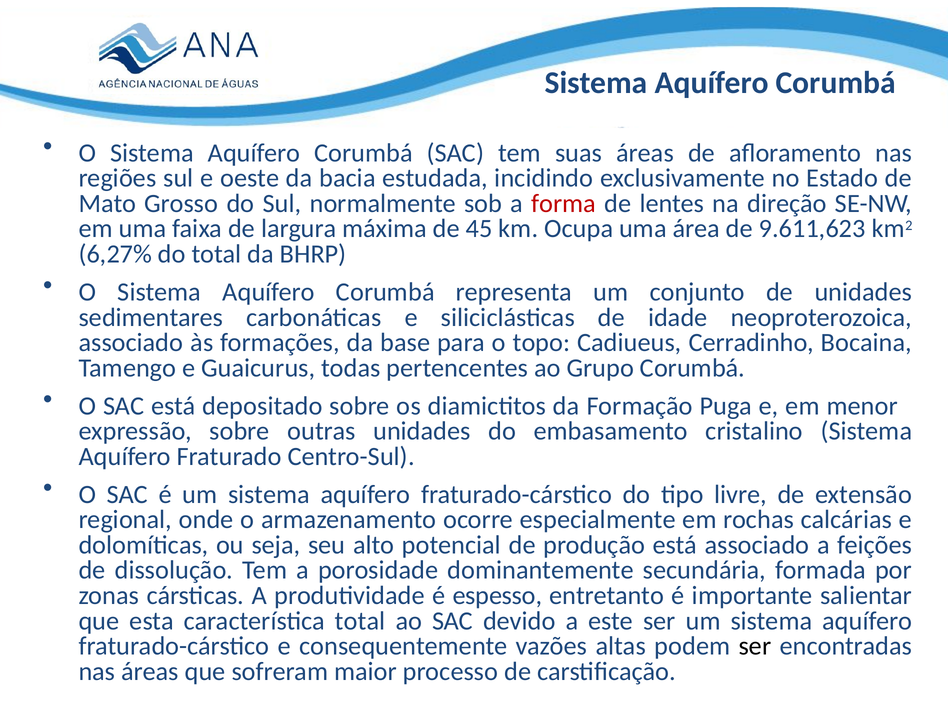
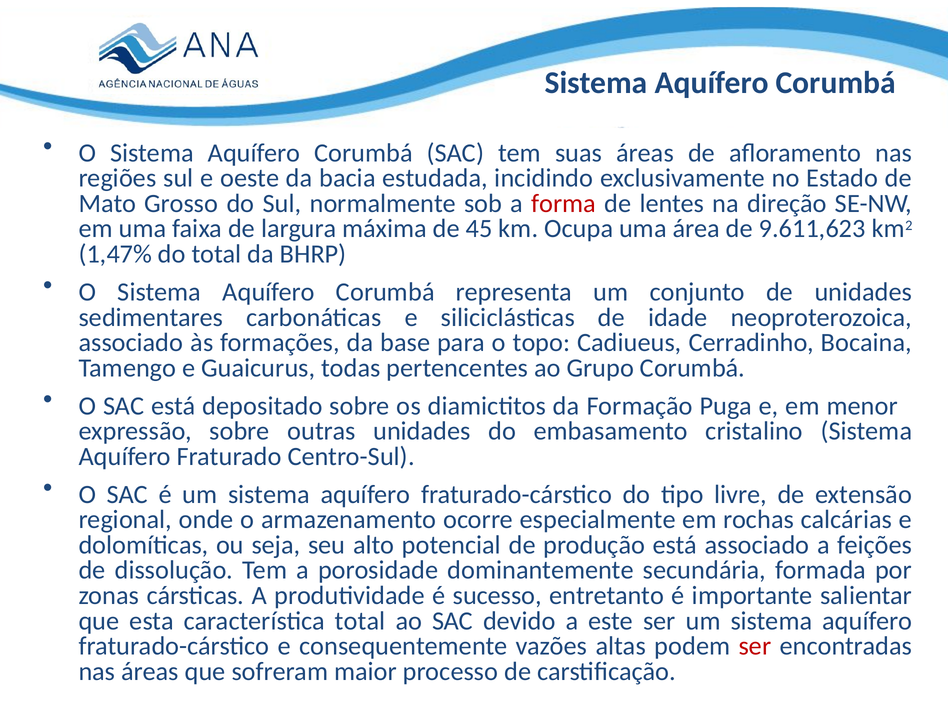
6,27%: 6,27% -> 1,47% (115, 254)
espesso: espesso -> sucesso (497, 596)
ser colour: black -> red (755, 646)
